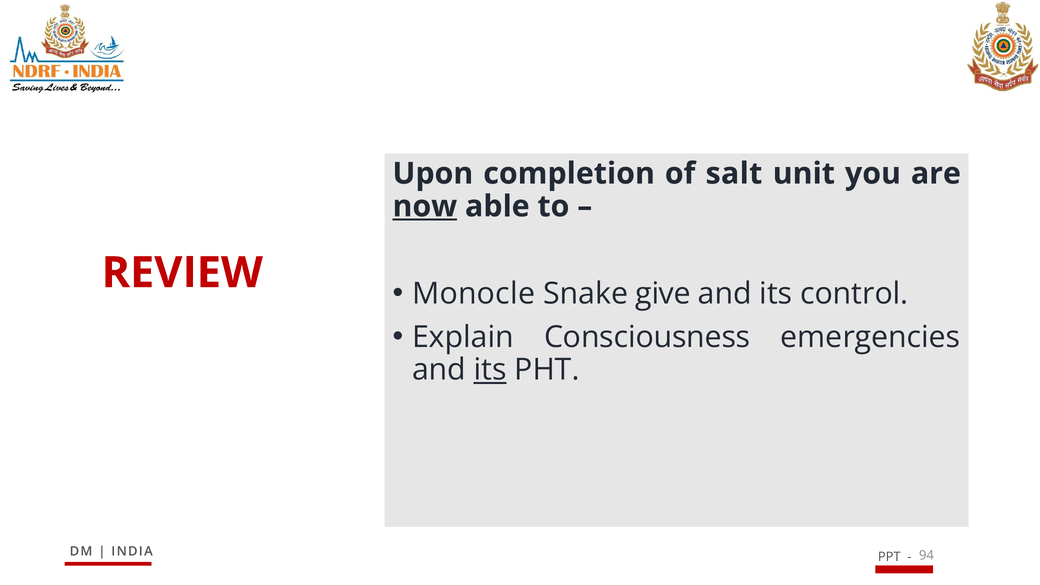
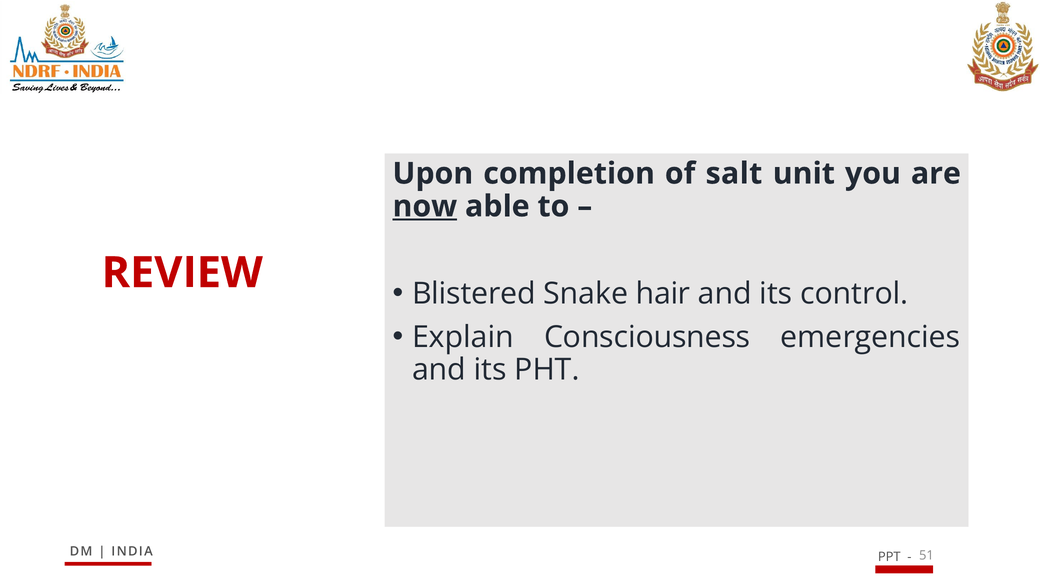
Monocle: Monocle -> Blistered (474, 294)
give: give -> hair (663, 294)
its underline: present -> none (490, 370)
94: 94 -> 51 (926, 556)
